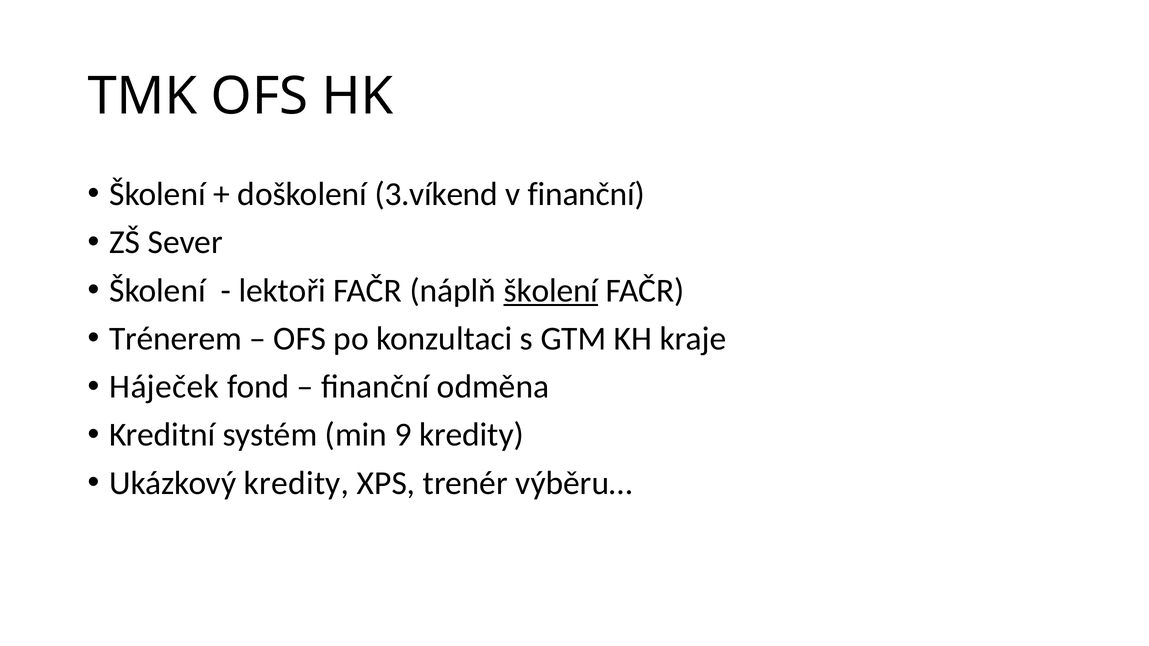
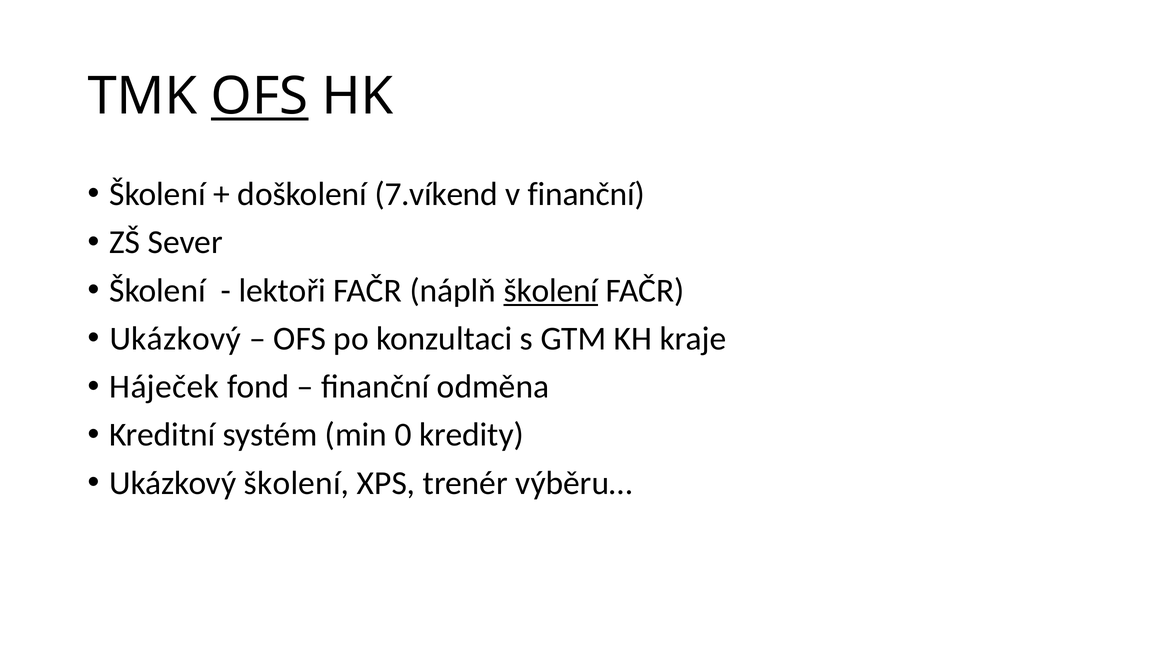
OFS underline: none -> present (260, 97)
3.víkend: 3.víkend -> 7.víkend (436, 194)
Trénerem: Trénerem -> Ukázkový (175, 339)
9: 9 -> 0 (403, 435)
Ukázkový kredity: kredity -> školení (297, 483)
